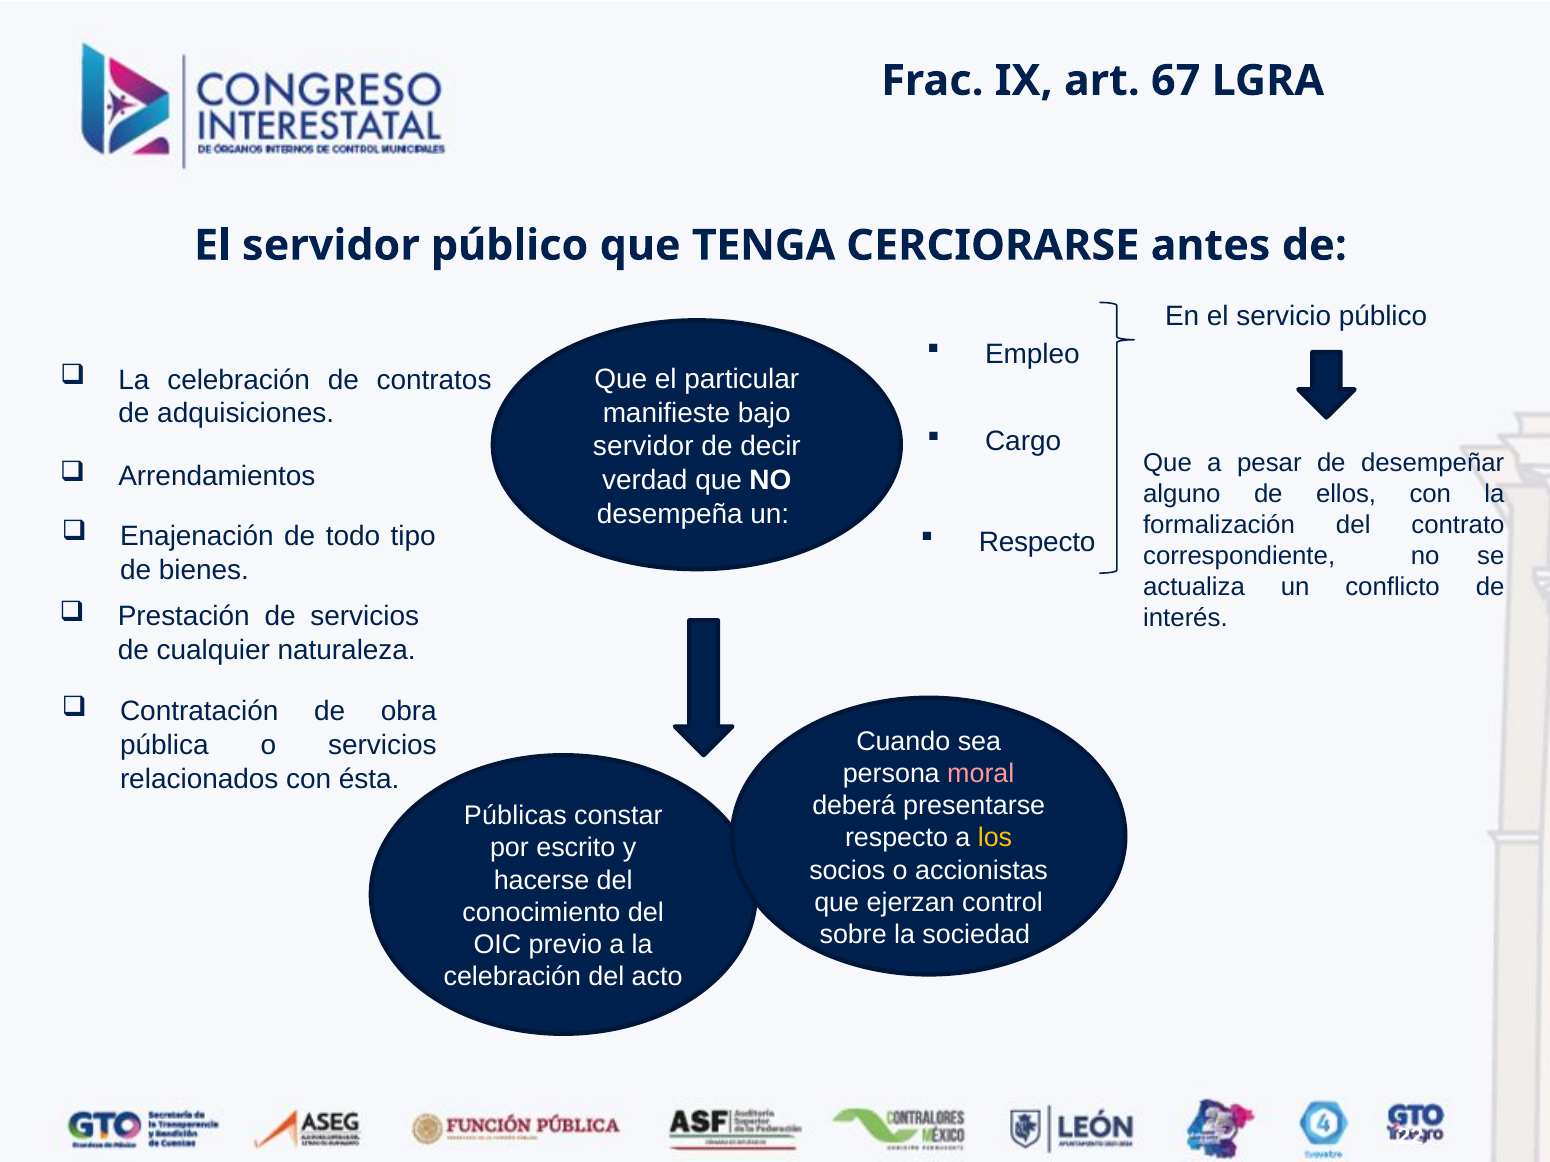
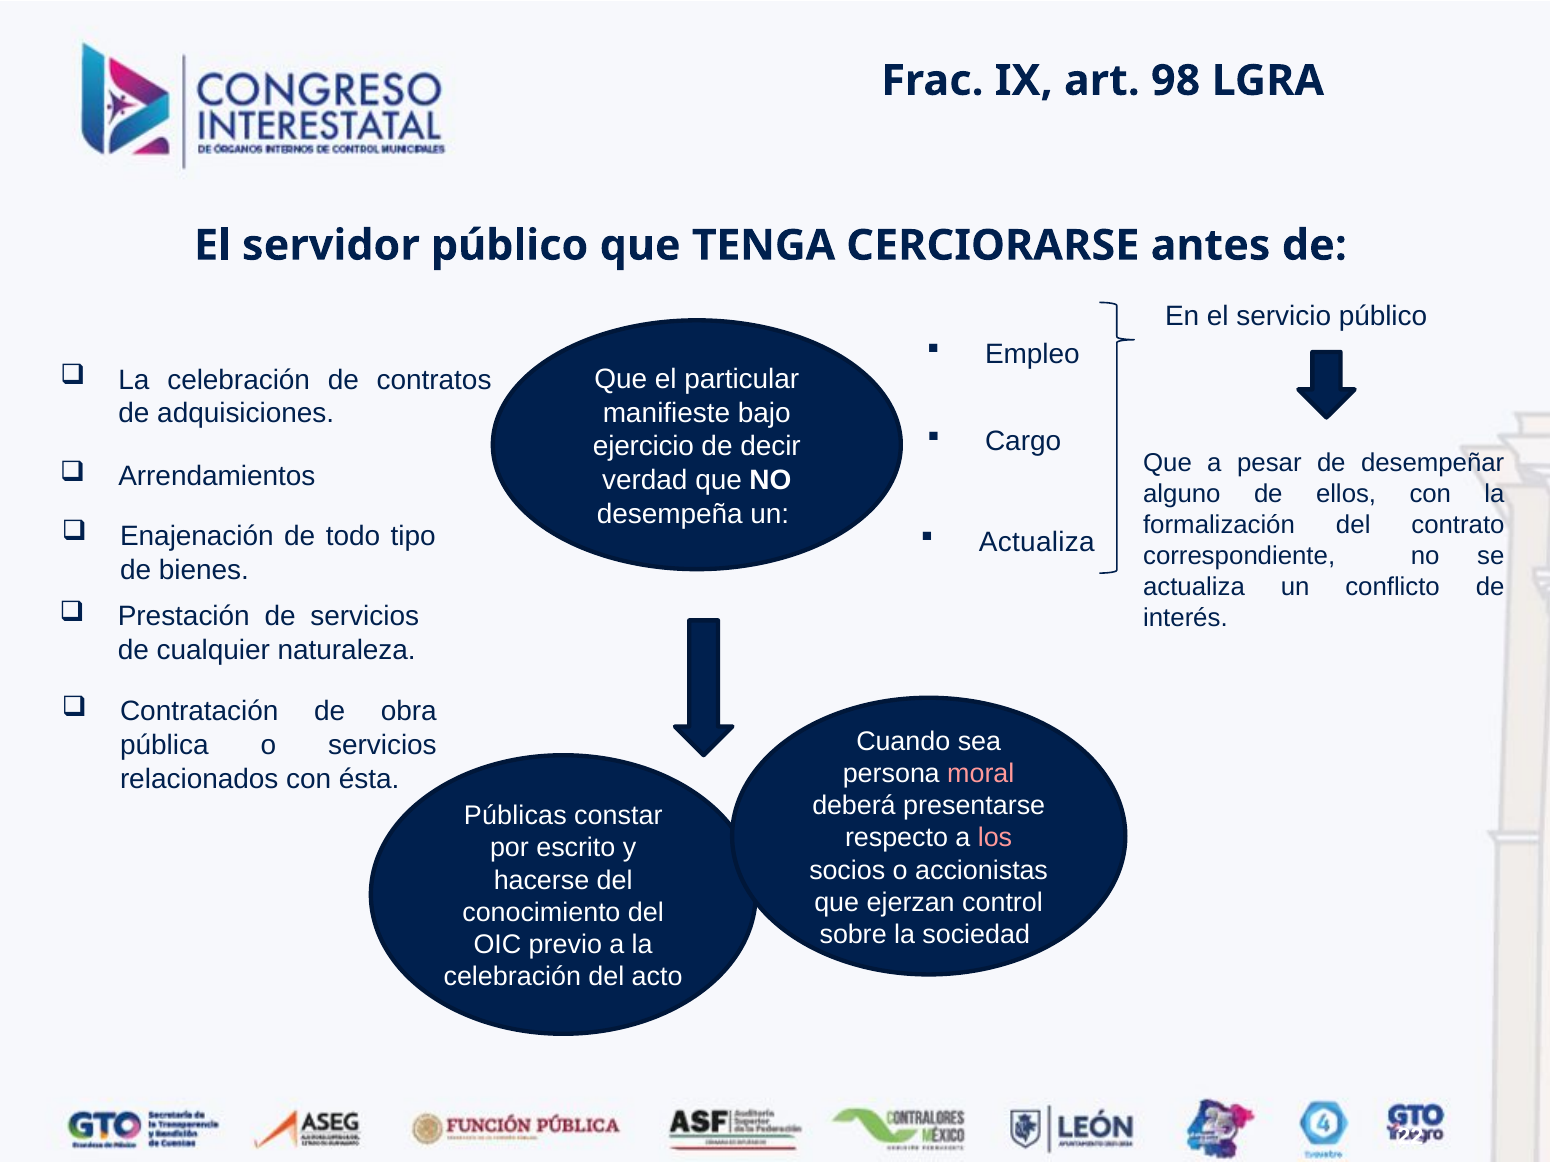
67: 67 -> 98 (1176, 81)
servidor: servidor -> ejercicio (643, 447)
Respecto: Respecto -> Actualiza (1037, 542)
los colour: yellow -> pink (995, 838)
